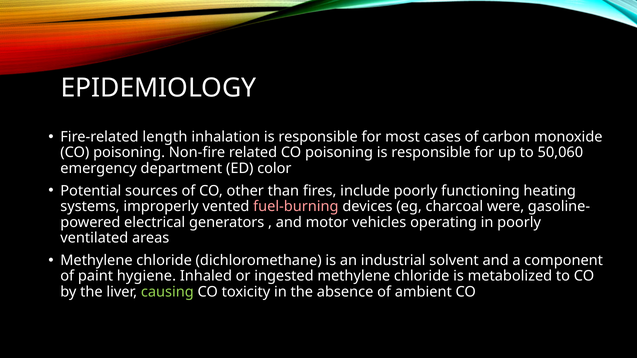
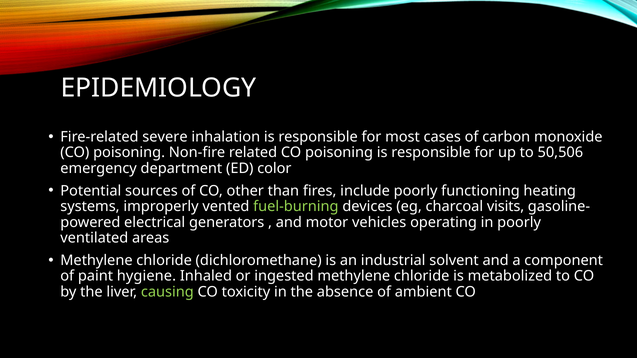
length: length -> severe (165, 137)
50,060: 50,060 -> 50,506 (560, 153)
fuel-burning colour: pink -> light green (296, 207)
were: were -> visits (506, 207)
